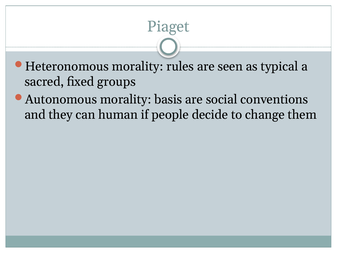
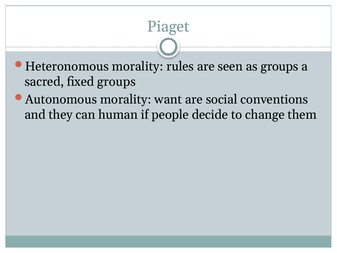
as typical: typical -> groups (280, 66)
basis: basis -> want (168, 99)
